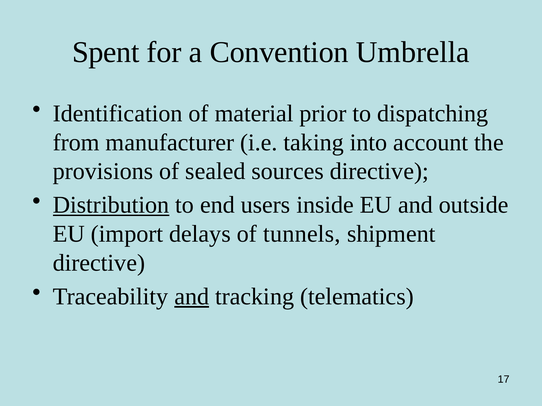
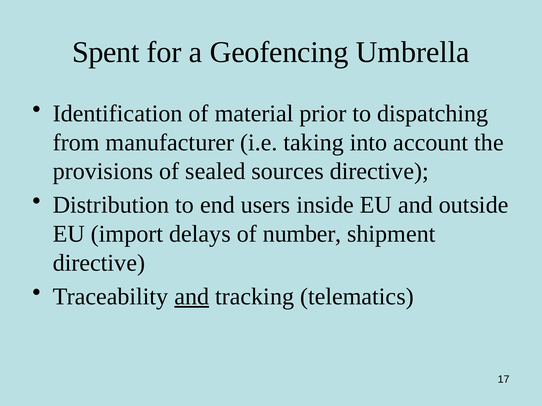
Convention: Convention -> Geofencing (279, 52)
Distribution underline: present -> none (111, 205)
tunnels: tunnels -> number (302, 234)
